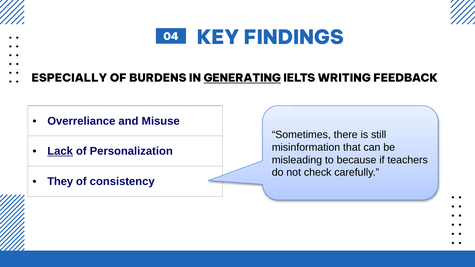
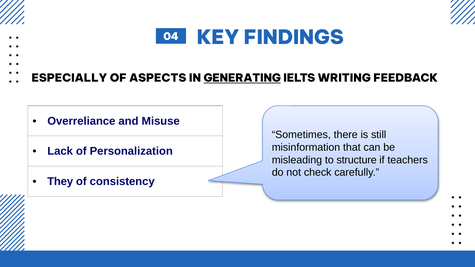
BURDENS: BURDENS -> ASPECTS (158, 78)
Lack underline: present -> none (60, 151)
because: because -> structure (357, 160)
